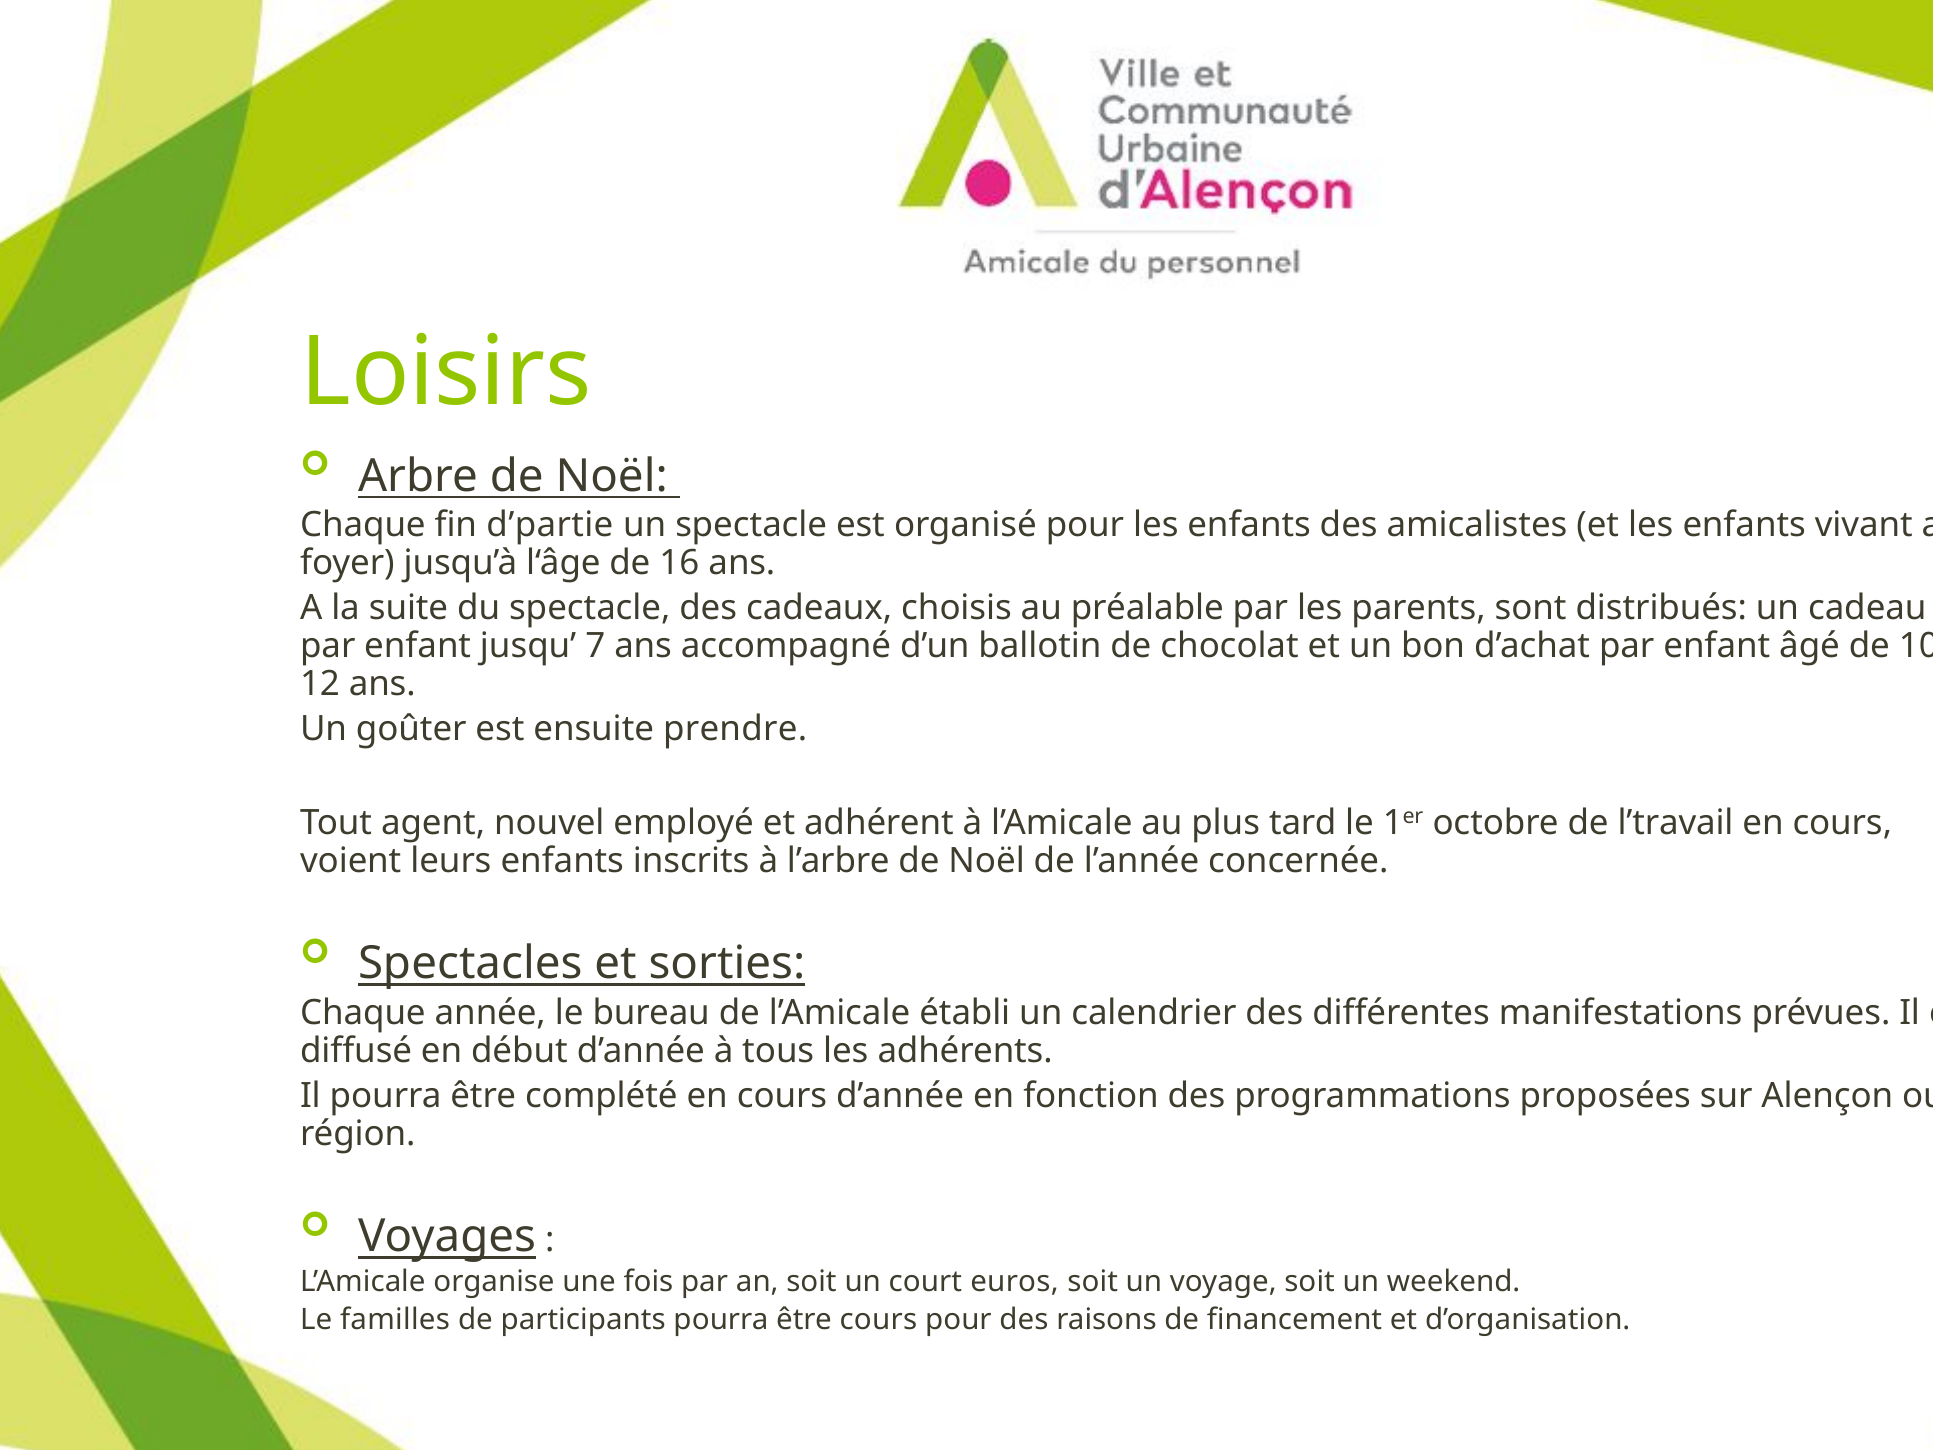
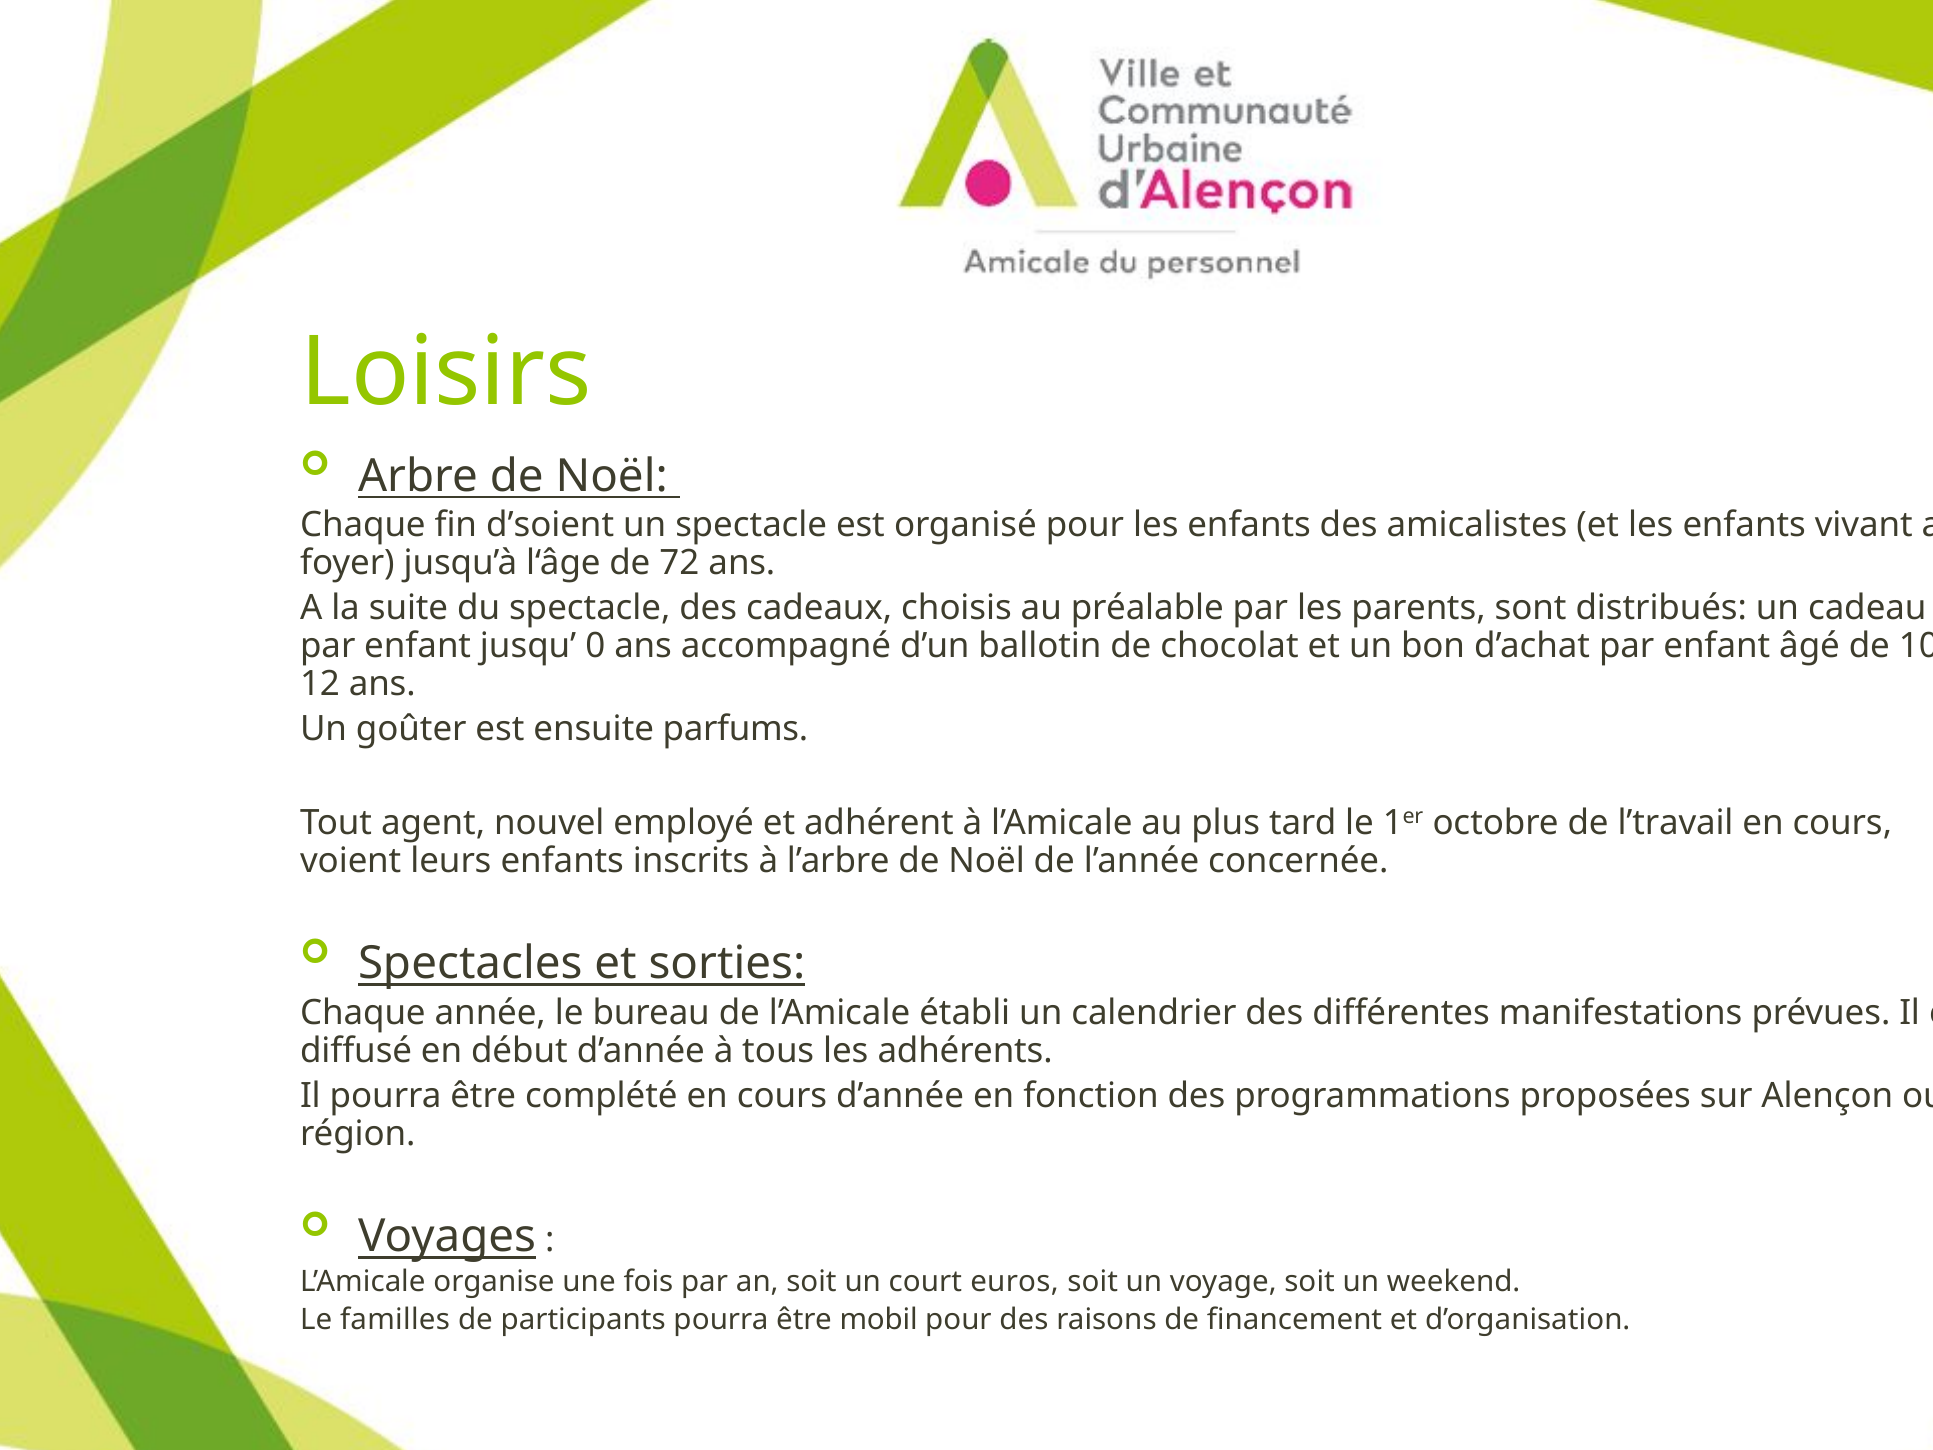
d’partie: d’partie -> d’soient (550, 525)
16: 16 -> 72 (679, 563)
7: 7 -> 0 (595, 646)
prendre: prendre -> parfums (735, 728)
être cours: cours -> mobil (879, 1320)
